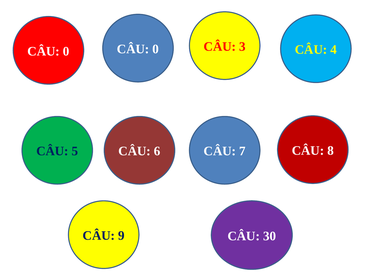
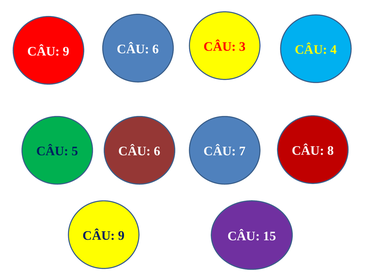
0: 0 -> 9 (66, 51)
0: 0 -> 6 (156, 49)
30: 30 -> 15 (270, 236)
